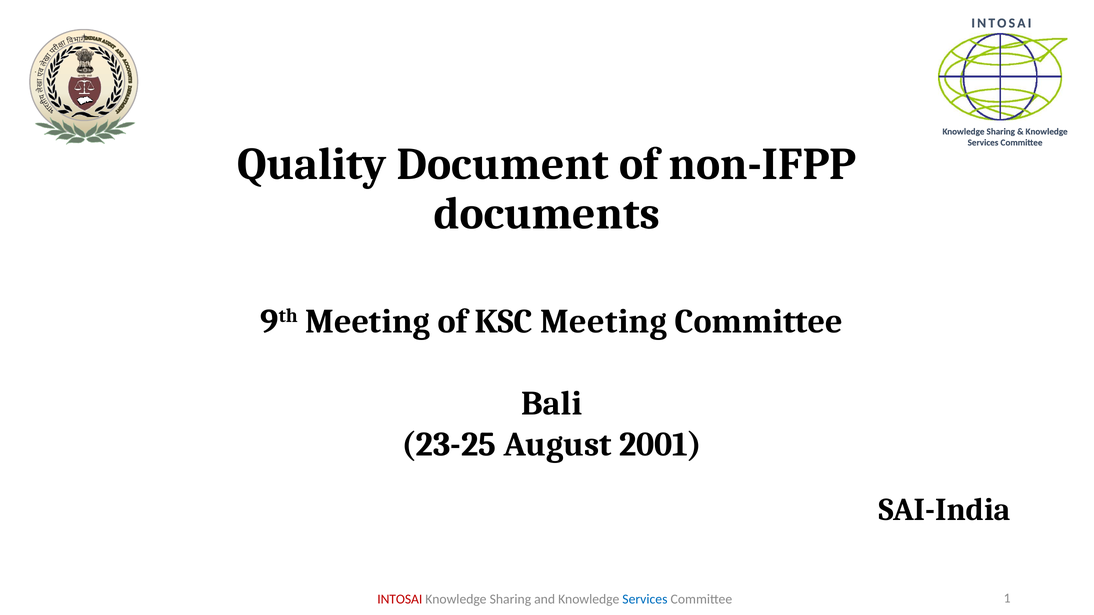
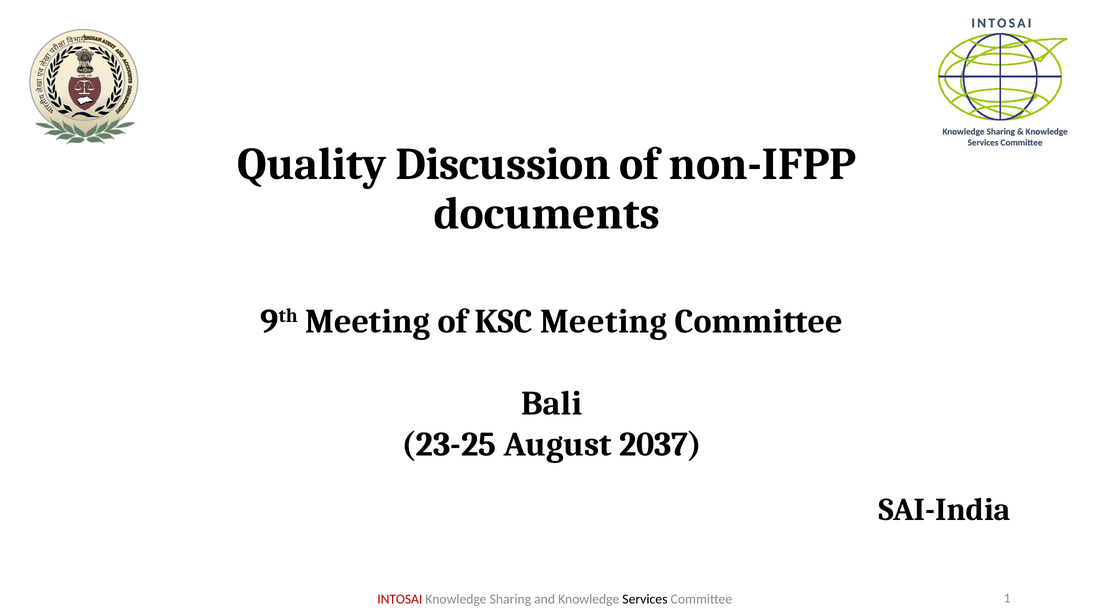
Document: Document -> Discussion (503, 164)
2001: 2001 -> 2037 (661, 445)
Services colour: blue -> black (645, 600)
